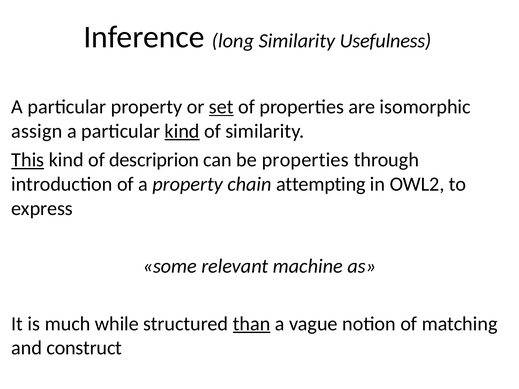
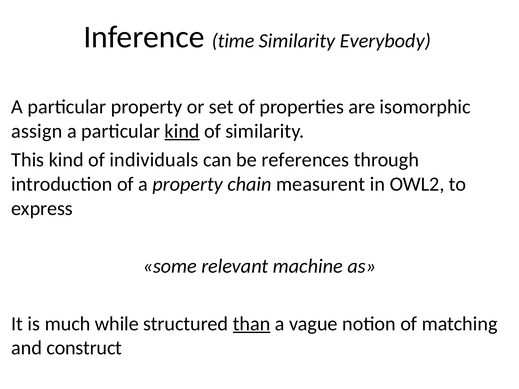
long: long -> time (233, 41)
Usefulness: Usefulness -> Everybody (385, 41)
set underline: present -> none (221, 107)
This underline: present -> none (28, 160)
descriprion: descriprion -> individuals (154, 160)
be properties: properties -> references (305, 160)
attempting: attempting -> measurent (321, 184)
